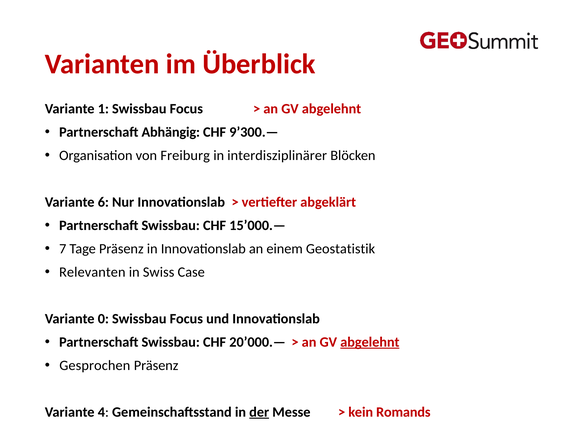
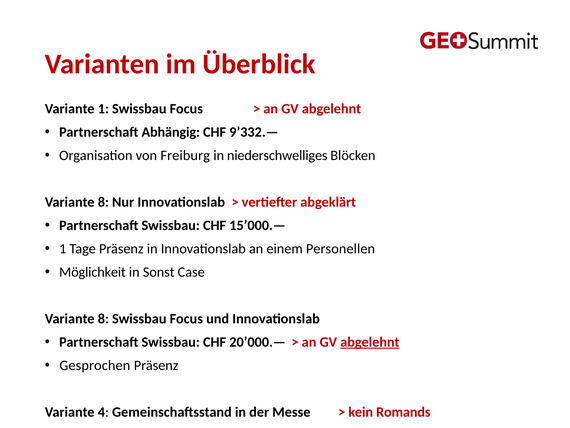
9’300.—: 9’300.— -> 9’332.— (254, 132)
interdisziplinärer: interdisziplinärer -> niederschwelliges (277, 155)
6: 6 -> 8 (103, 202)
7: 7 -> 1 (63, 248)
Geostatistik: Geostatistik -> Personellen (340, 248)
Relevanten: Relevanten -> Möglichkeit (92, 272)
Swiss: Swiss -> Sonst (159, 272)
0: 0 -> 8 (103, 318)
der underline: present -> none (259, 412)
